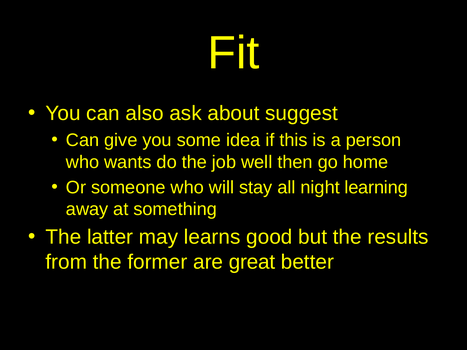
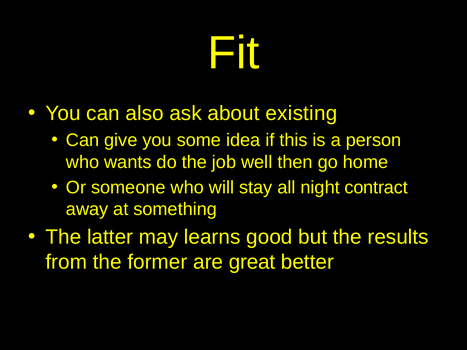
suggest: suggest -> existing (301, 114)
learning: learning -> contract (376, 188)
